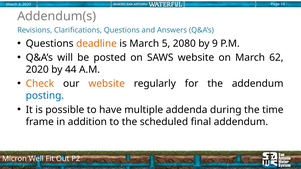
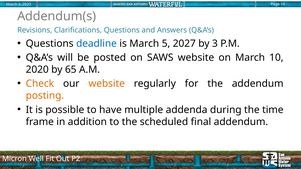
deadline colour: orange -> blue (96, 44)
2080: 2080 -> 2027 (184, 44)
by 9: 9 -> 3 (215, 44)
62: 62 -> 10 (276, 58)
44: 44 -> 65 (71, 70)
posting colour: blue -> orange (45, 96)
